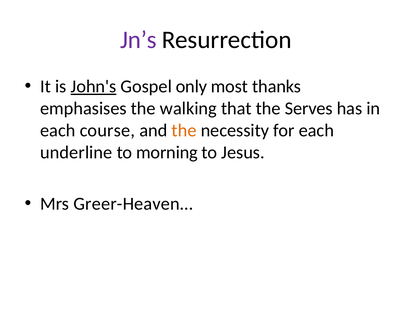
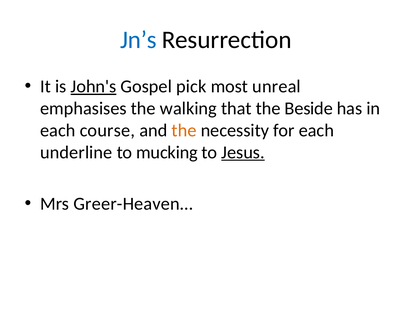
Jn’s colour: purple -> blue (138, 40)
only: only -> pick (191, 86)
thanks: thanks -> unreal (277, 86)
Serves: Serves -> Beside (309, 108)
morning: morning -> mucking (167, 152)
Jesus underline: none -> present (243, 152)
